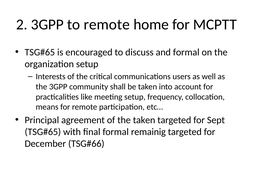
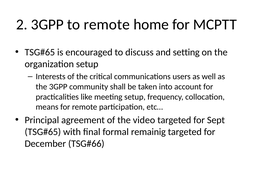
and formal: formal -> setting (186, 52)
the taken: taken -> video (144, 120)
